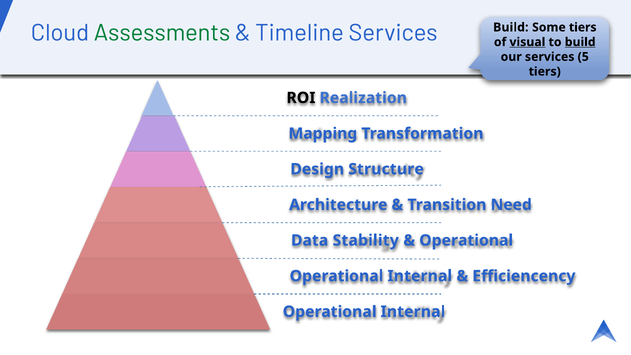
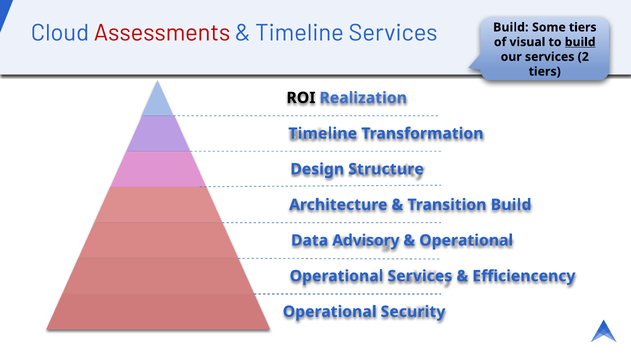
Assessments colour: green -> red (162, 33)
visual underline: present -> none (527, 42)
5: 5 -> 2 (583, 57)
Mapping: Mapping -> Timeline (323, 133)
Transition Need: Need -> Build (511, 205)
Stability: Stability -> Advisory (366, 240)
Internal: Internal -> Services (420, 276)
Internal: Internal -> Security (413, 312)
